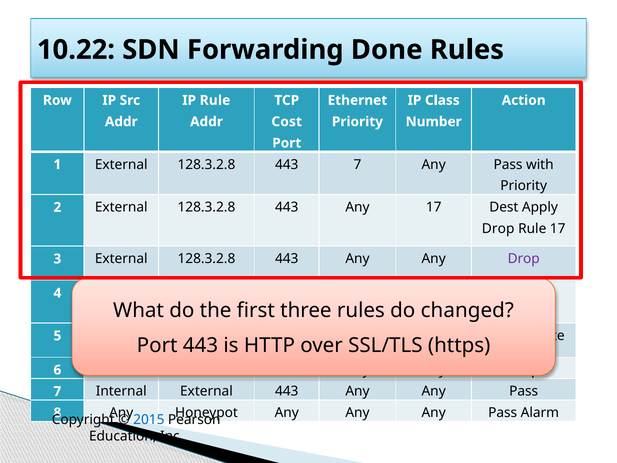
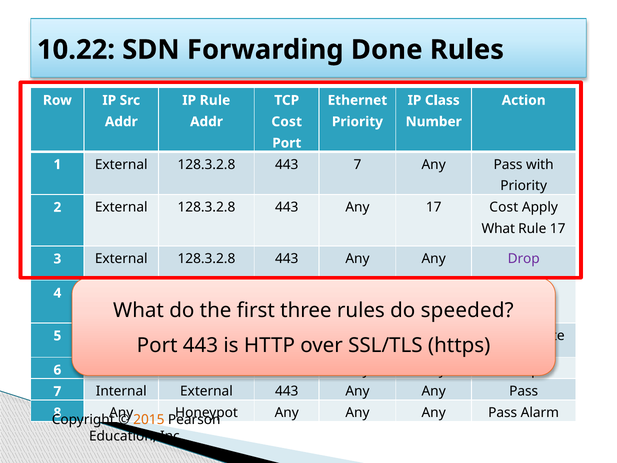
17 Dest: Dest -> Cost (504, 207)
Drop: Drop -> What (498, 229)
changed: changed -> speeded (467, 310)
2015 colour: blue -> orange (149, 419)
